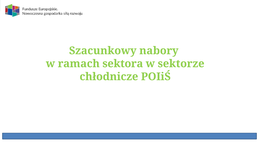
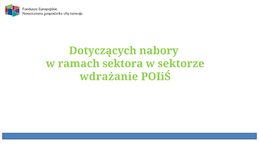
Szacunkowy: Szacunkowy -> Dotyczących (103, 51)
chłodnicze: chłodnicze -> wdrażanie (109, 76)
